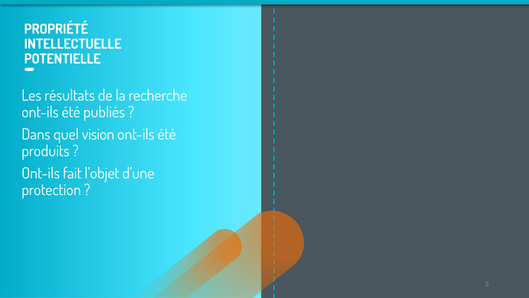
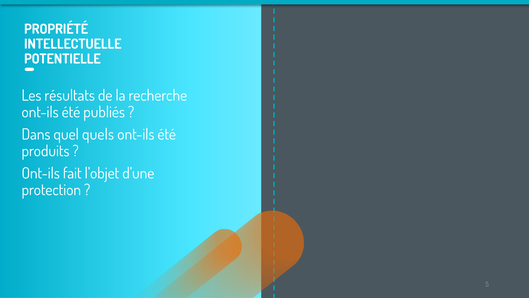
vision: vision -> quels (98, 134)
